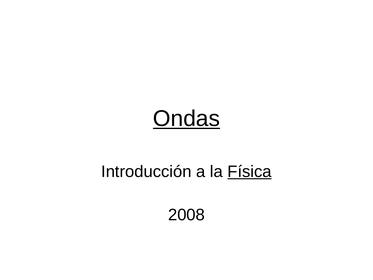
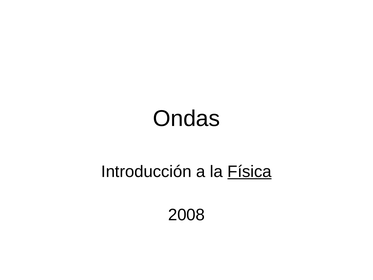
Ondas underline: present -> none (186, 118)
